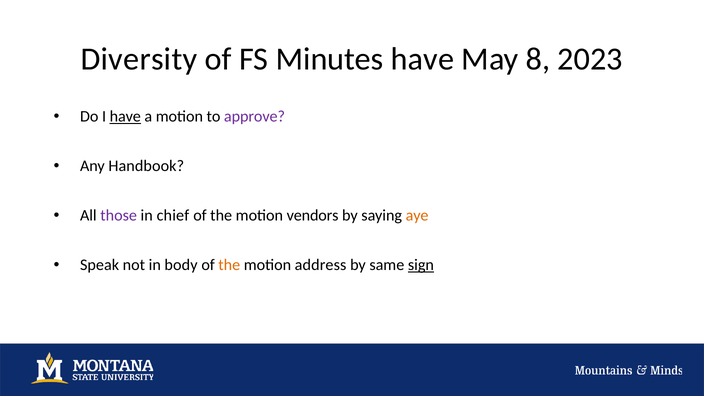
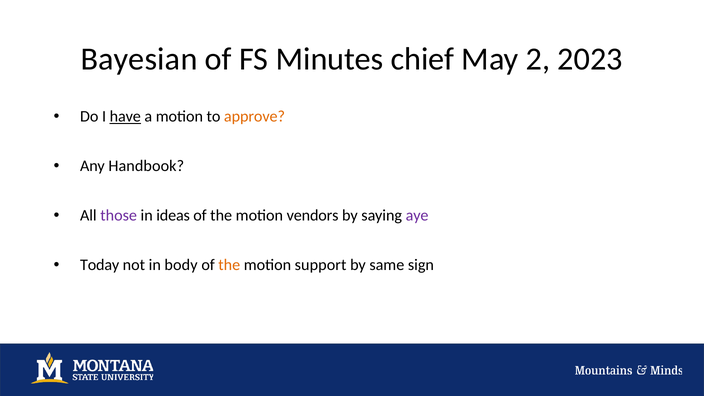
Diversity: Diversity -> Bayesian (139, 59)
Minutes have: have -> chief (423, 59)
8: 8 -> 2 (538, 59)
approve colour: purple -> orange (254, 117)
chief: chief -> ideas (173, 216)
aye colour: orange -> purple (417, 216)
Speak: Speak -> Today (100, 265)
address: address -> support (321, 265)
sign underline: present -> none (421, 265)
